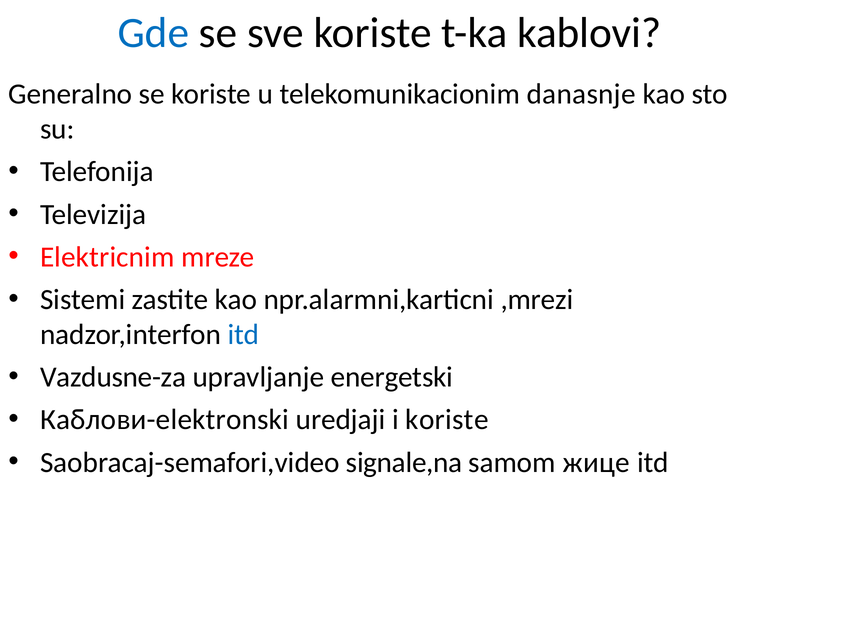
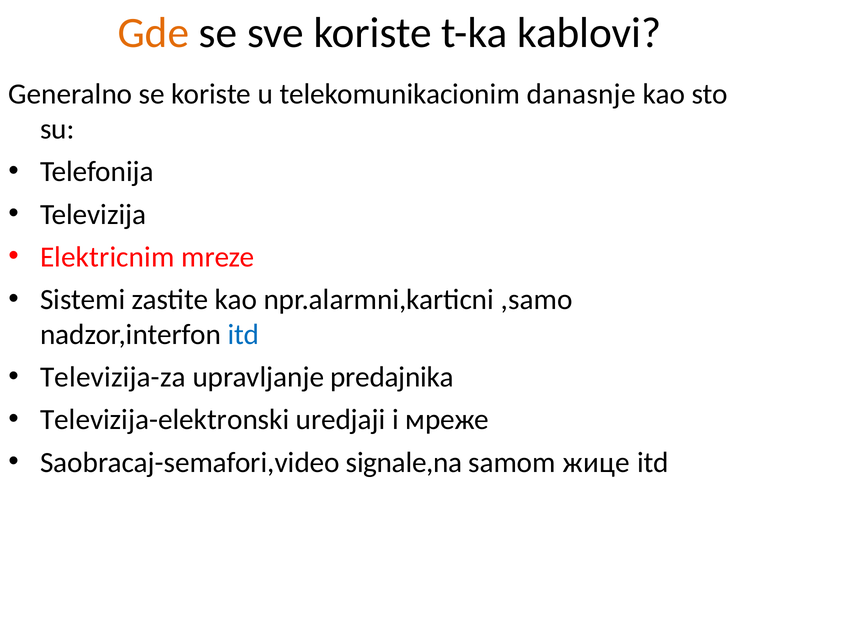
Gde colour: blue -> orange (153, 33)
,mrezi: ,mrezi -> ,samo (537, 300)
Vazdusne-za: Vazdusne-za -> Televizija-za (113, 377)
energetski: energetski -> predajnika (392, 377)
Каблови-elektronski: Каблови-elektronski -> Televizija-elektronski (165, 420)
i koriste: koriste -> мреже (447, 420)
